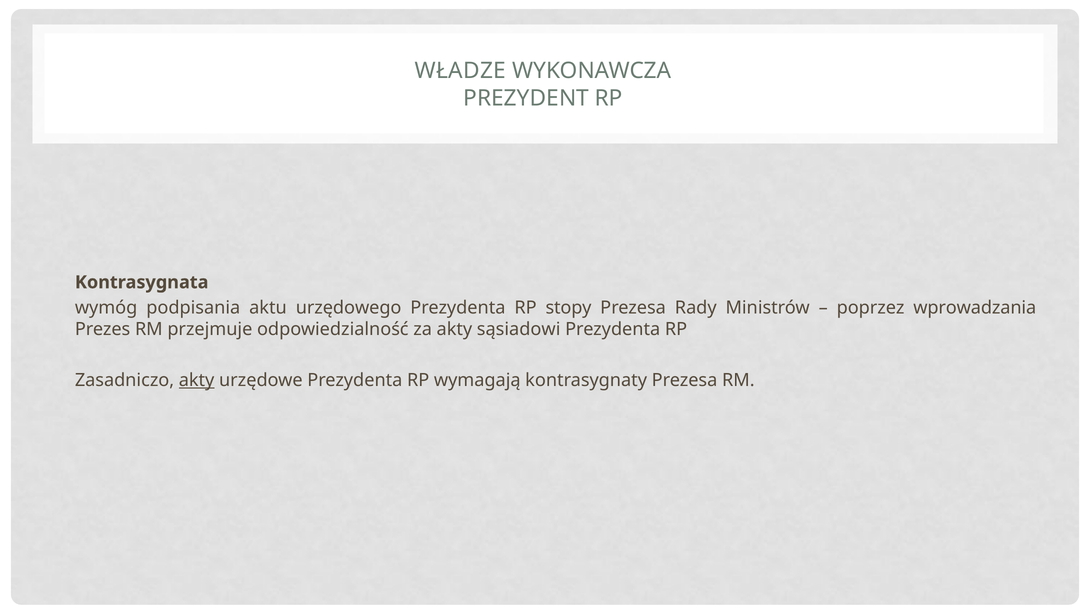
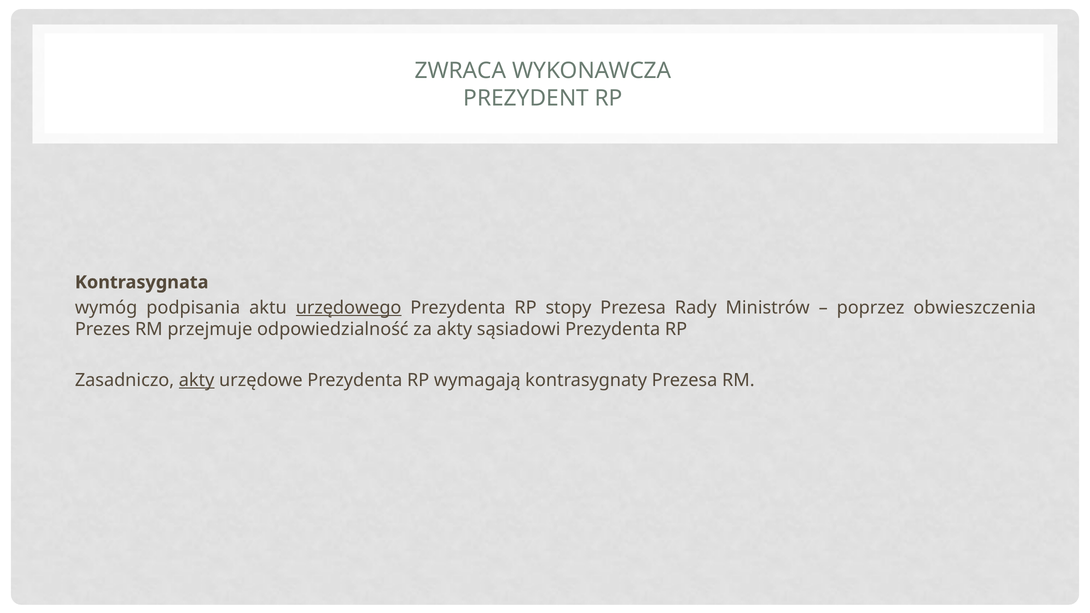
WŁADZE: WŁADZE -> ZWRACA (461, 71)
urzędowego underline: none -> present (349, 308)
wprowadzania: wprowadzania -> obwieszczenia (975, 308)
